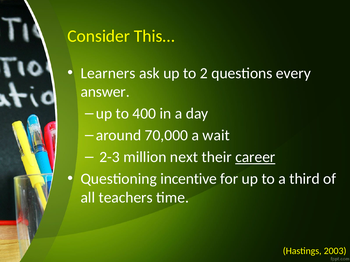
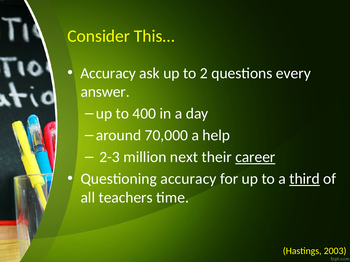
Learners: Learners -> Accuracy (108, 73)
wait: wait -> help (216, 136)
Questioning incentive: incentive -> accuracy (188, 179)
third underline: none -> present (305, 179)
